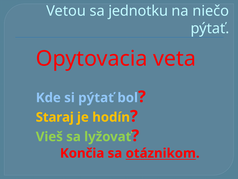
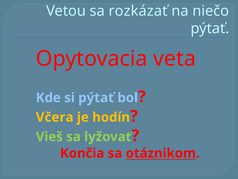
jednotku: jednotku -> rozkázať (138, 11)
Staraj: Staraj -> Včera (55, 117)
